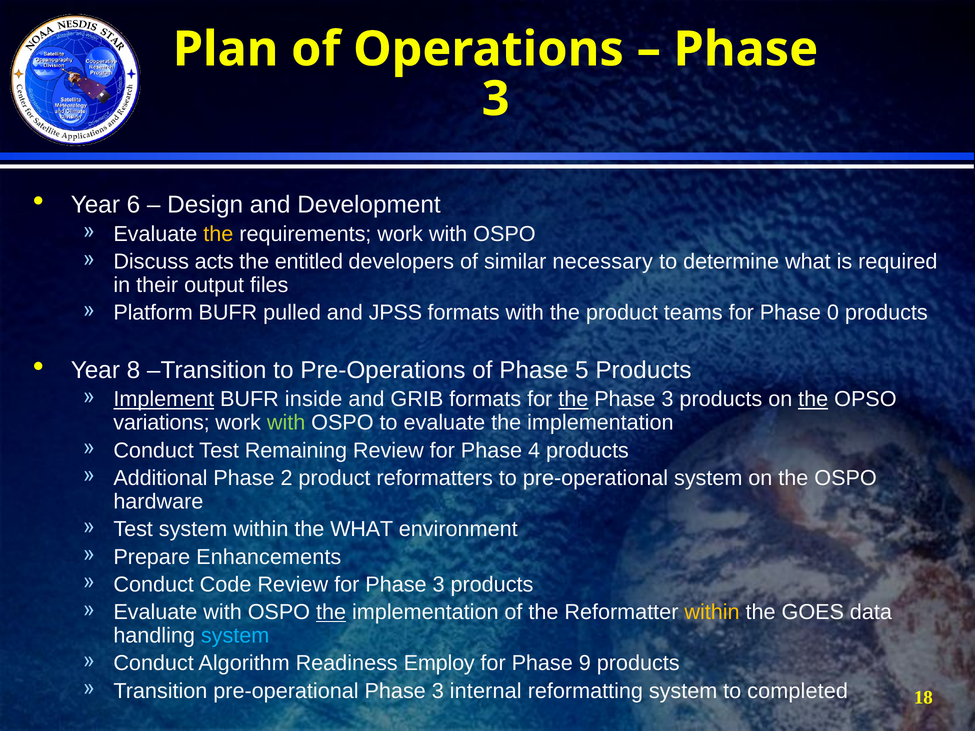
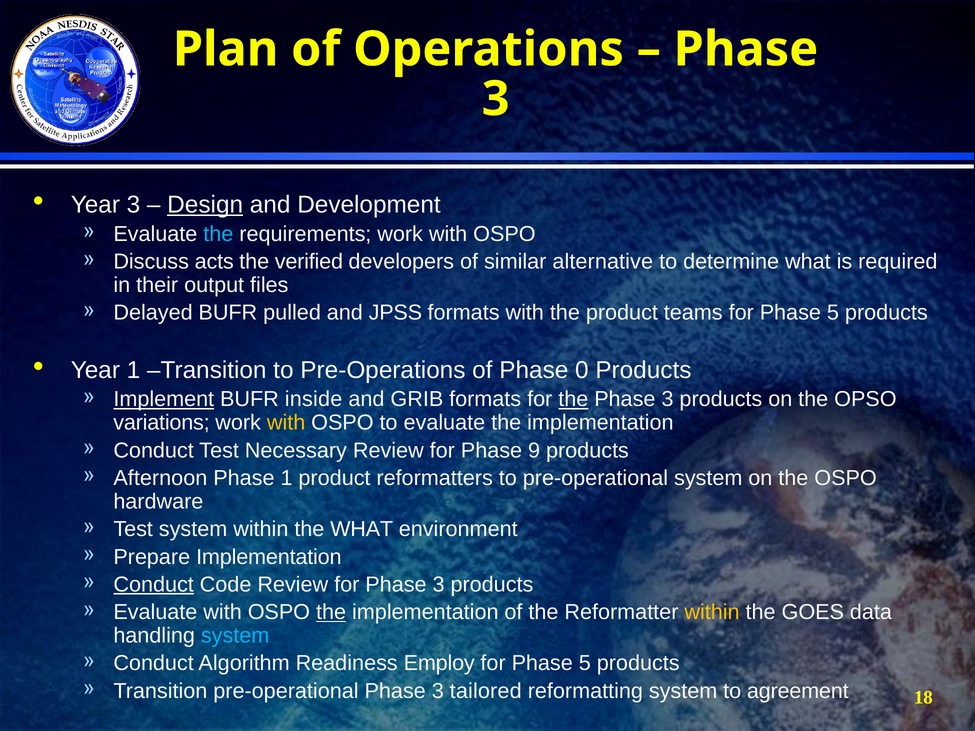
Year 6: 6 -> 3 (133, 205)
Design underline: none -> present (205, 205)
the colour: yellow -> light blue (218, 234)
entitled: entitled -> verified (309, 262)
necessary: necessary -> alternative (603, 262)
Platform: Platform -> Delayed (153, 313)
teams for Phase 0: 0 -> 5 (833, 313)
Year 8: 8 -> 1 (133, 370)
5: 5 -> 0 (582, 370)
the underline: present -> none (813, 399)
with colour: light green -> yellow (286, 423)
Remaining: Remaining -> Necessary (296, 451)
4: 4 -> 9 (534, 451)
Additional: Additional -> Afternoon (160, 478)
Phase 2: 2 -> 1 (287, 478)
Prepare Enhancements: Enhancements -> Implementation (269, 557)
Conduct underline: none -> present (154, 585)
9: 9 -> 5 (585, 664)
internal: internal -> tailored (486, 691)
completed: completed -> agreement (798, 691)
